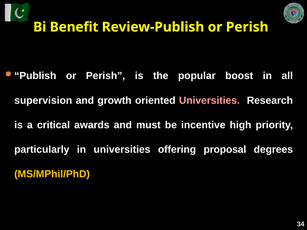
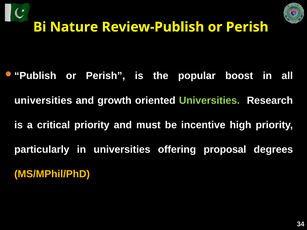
Benefit: Benefit -> Nature (74, 27)
supervision: supervision -> universities (43, 101)
Universities colour: pink -> light green (209, 101)
critical awards: awards -> priority (92, 125)
